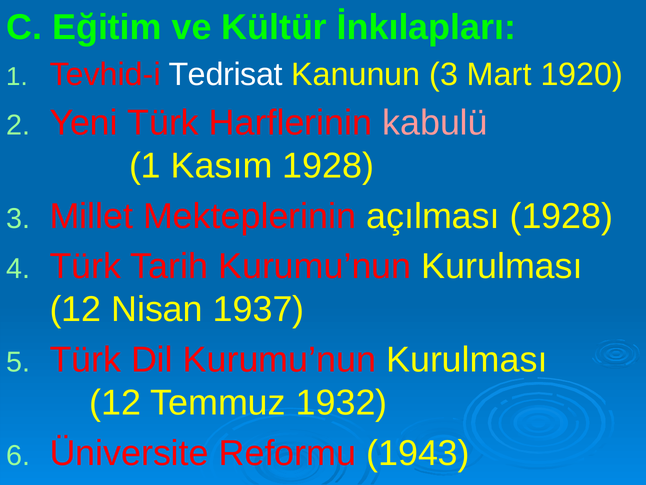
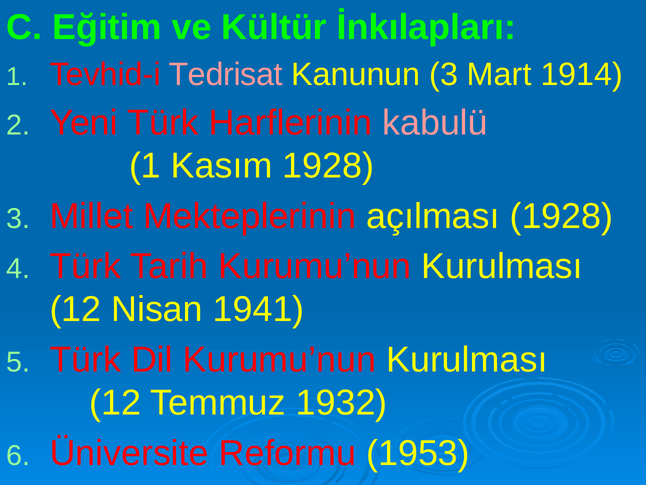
Tedrisat colour: white -> pink (226, 74)
1920: 1920 -> 1914 (582, 74)
1937: 1937 -> 1941 (259, 309)
1943: 1943 -> 1953 (418, 453)
